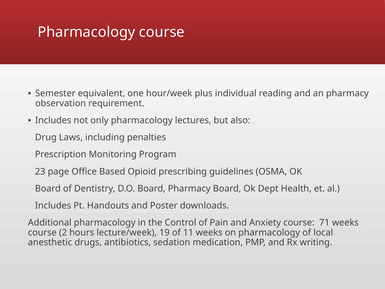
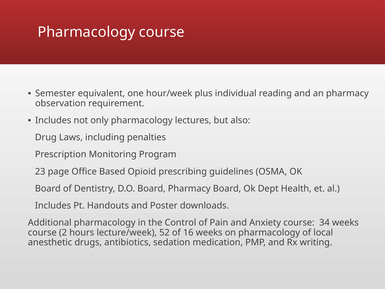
71: 71 -> 34 (324, 222)
19: 19 -> 52 (164, 232)
11: 11 -> 16 (188, 232)
